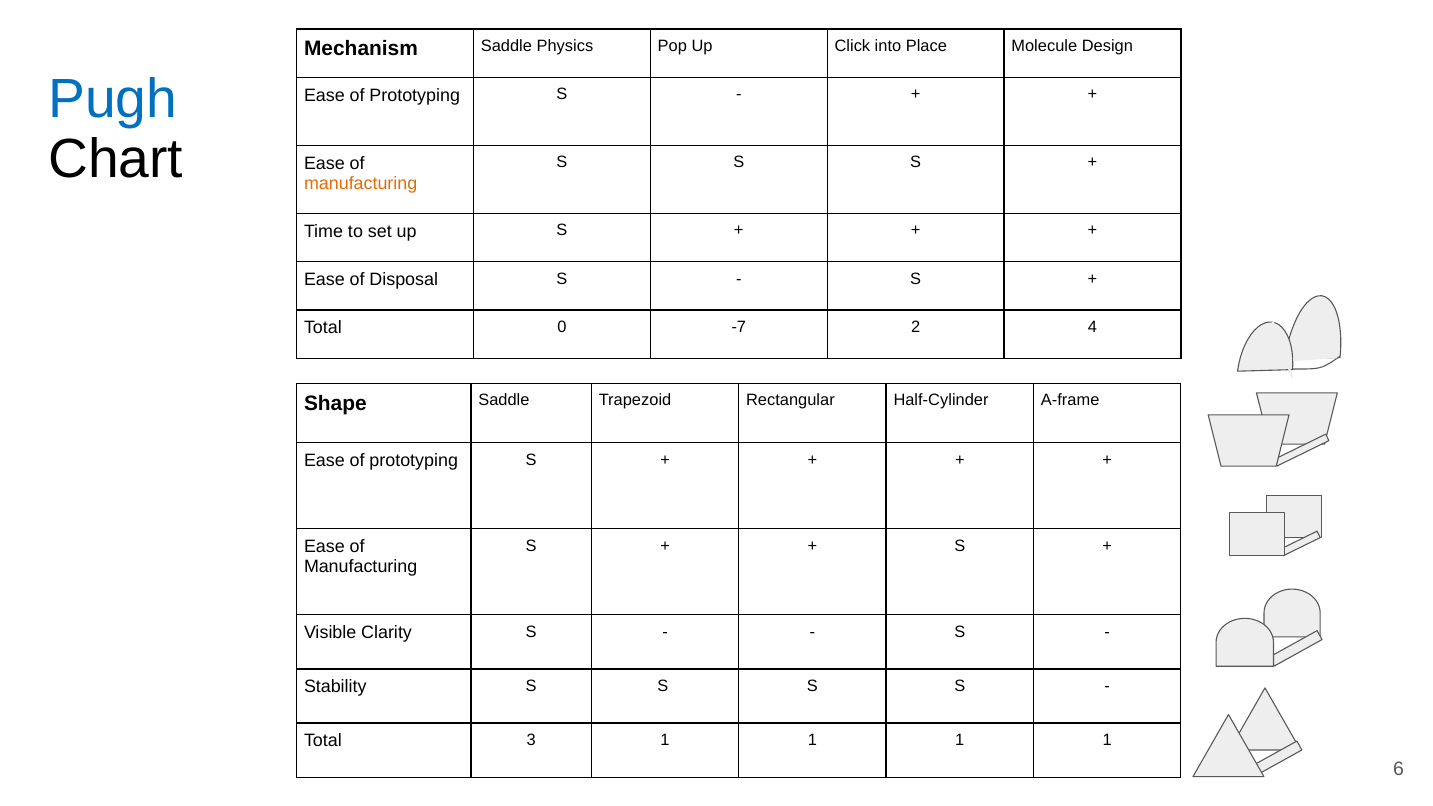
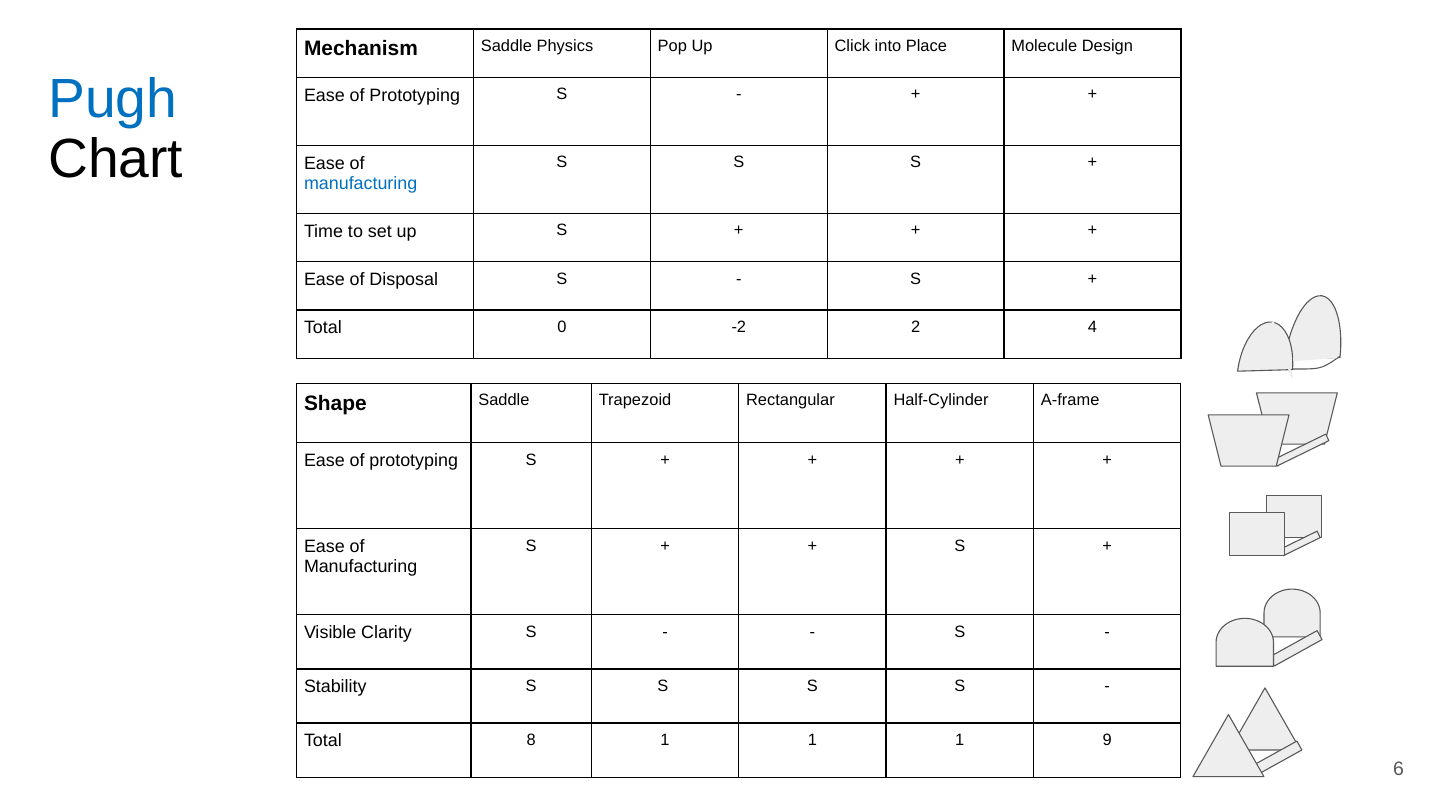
manufacturing colour: orange -> blue (361, 183)
-7: -7 -> -2 (739, 327)
3: 3 -> 8 (531, 740)
1 1 1 1: 1 -> 9 (1107, 740)
